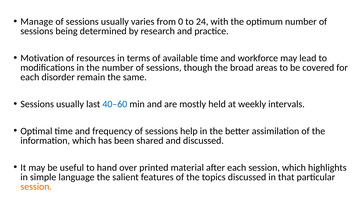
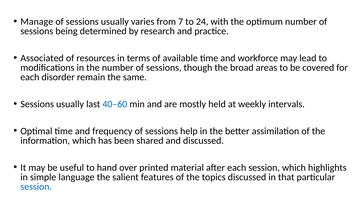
0: 0 -> 7 (181, 22)
Motivation: Motivation -> Associated (42, 58)
session colour: orange -> blue (36, 187)
